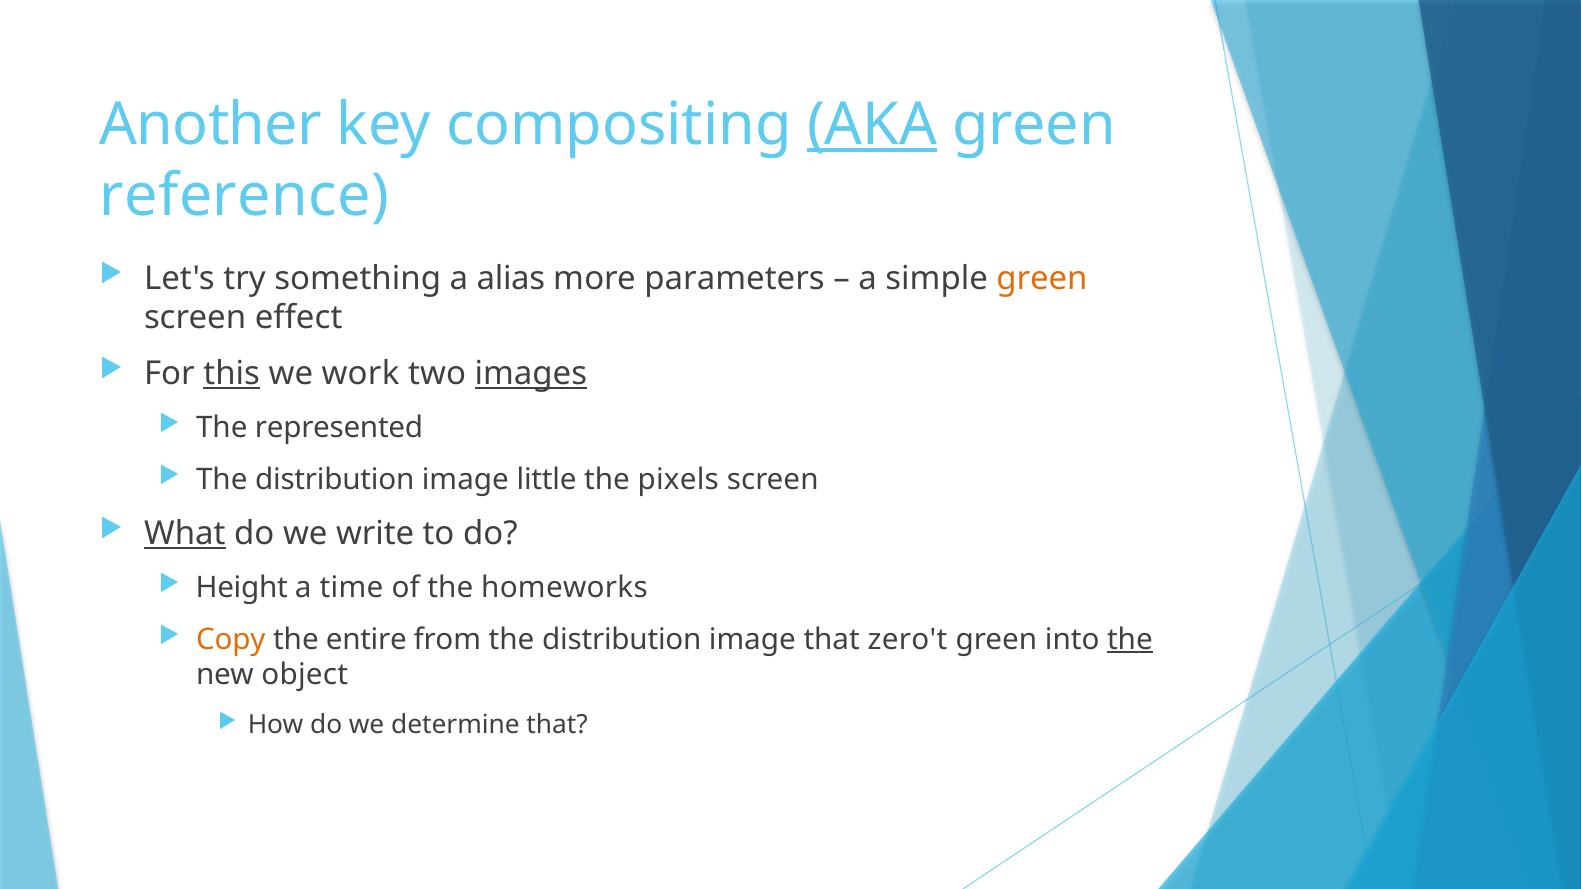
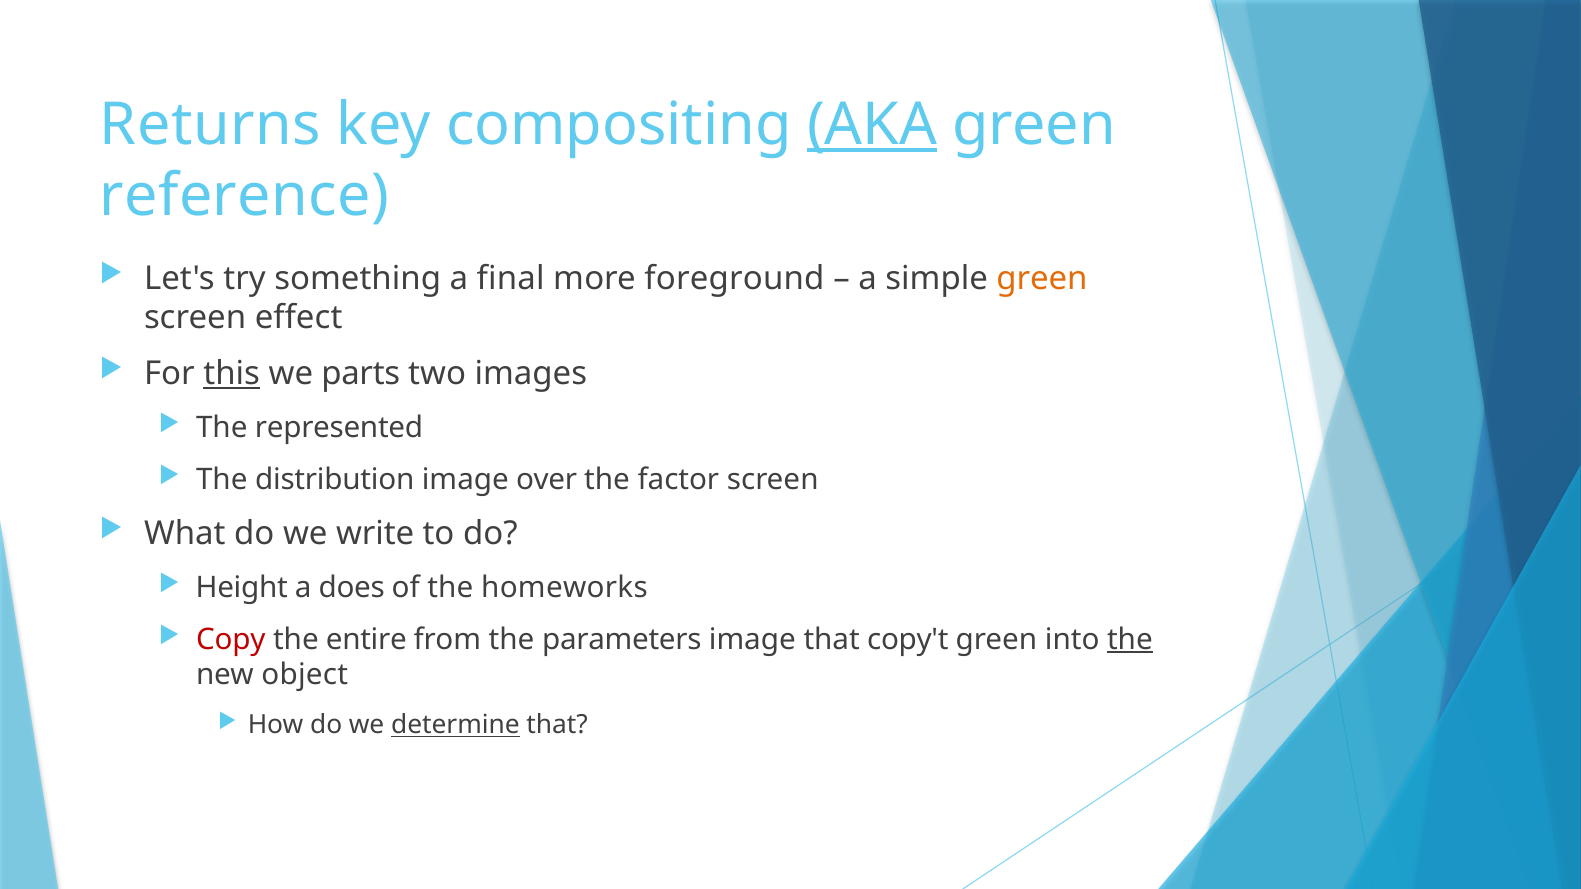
Another: Another -> Returns (210, 125)
alias: alias -> final (511, 278)
parameters: parameters -> foreground (734, 278)
work: work -> parts (361, 374)
images underline: present -> none (531, 374)
little: little -> over (547, 480)
pixels: pixels -> factor (678, 480)
What underline: present -> none (185, 534)
time: time -> does (352, 588)
Copy colour: orange -> red (231, 640)
from the distribution: distribution -> parameters (622, 640)
zero't: zero't -> copy't (908, 640)
determine underline: none -> present (455, 725)
